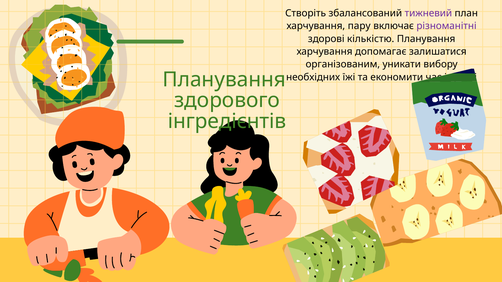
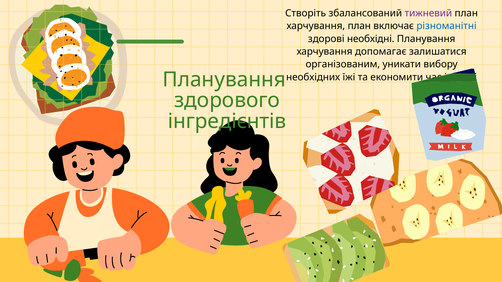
харчування пару: пару -> план (359, 26)
різноманітні colour: purple -> blue (447, 26)
кількістю: кількістю -> необхідні (371, 39)
